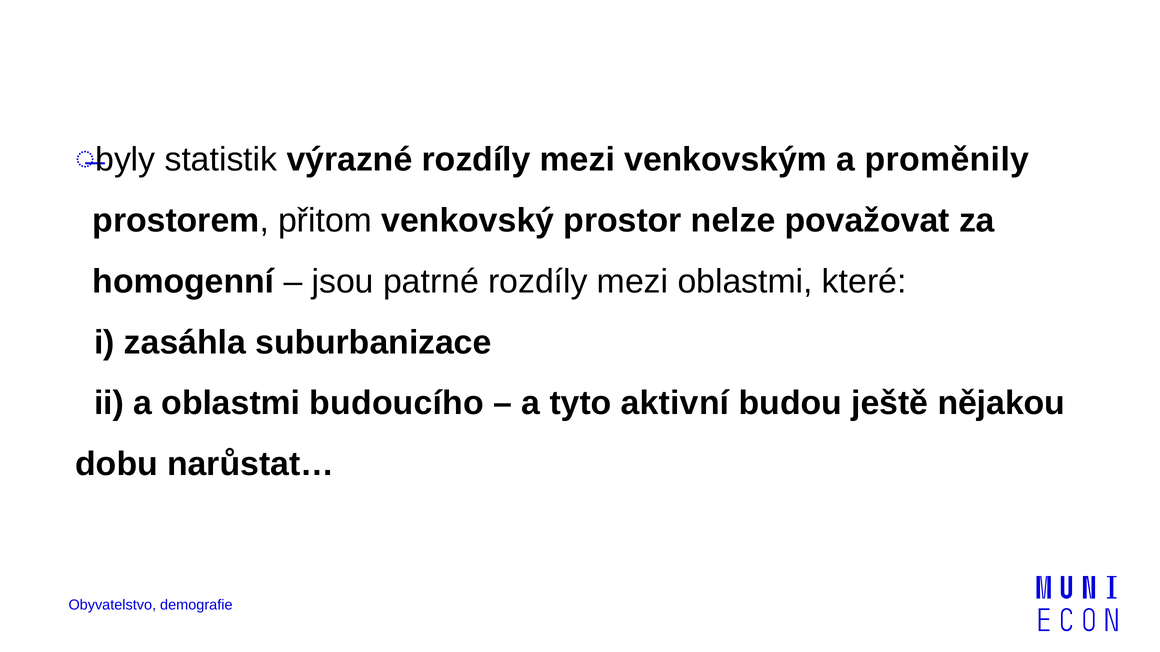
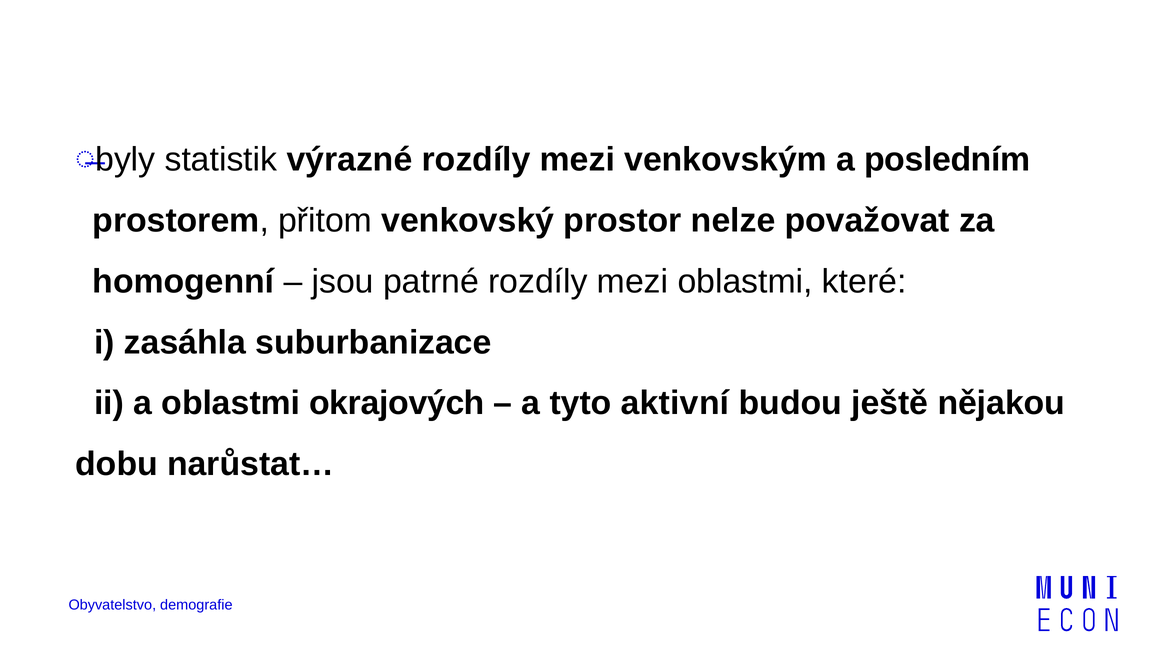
proměnily: proměnily -> posledním (947, 160)
budoucího: budoucího -> okrajových (397, 404)
